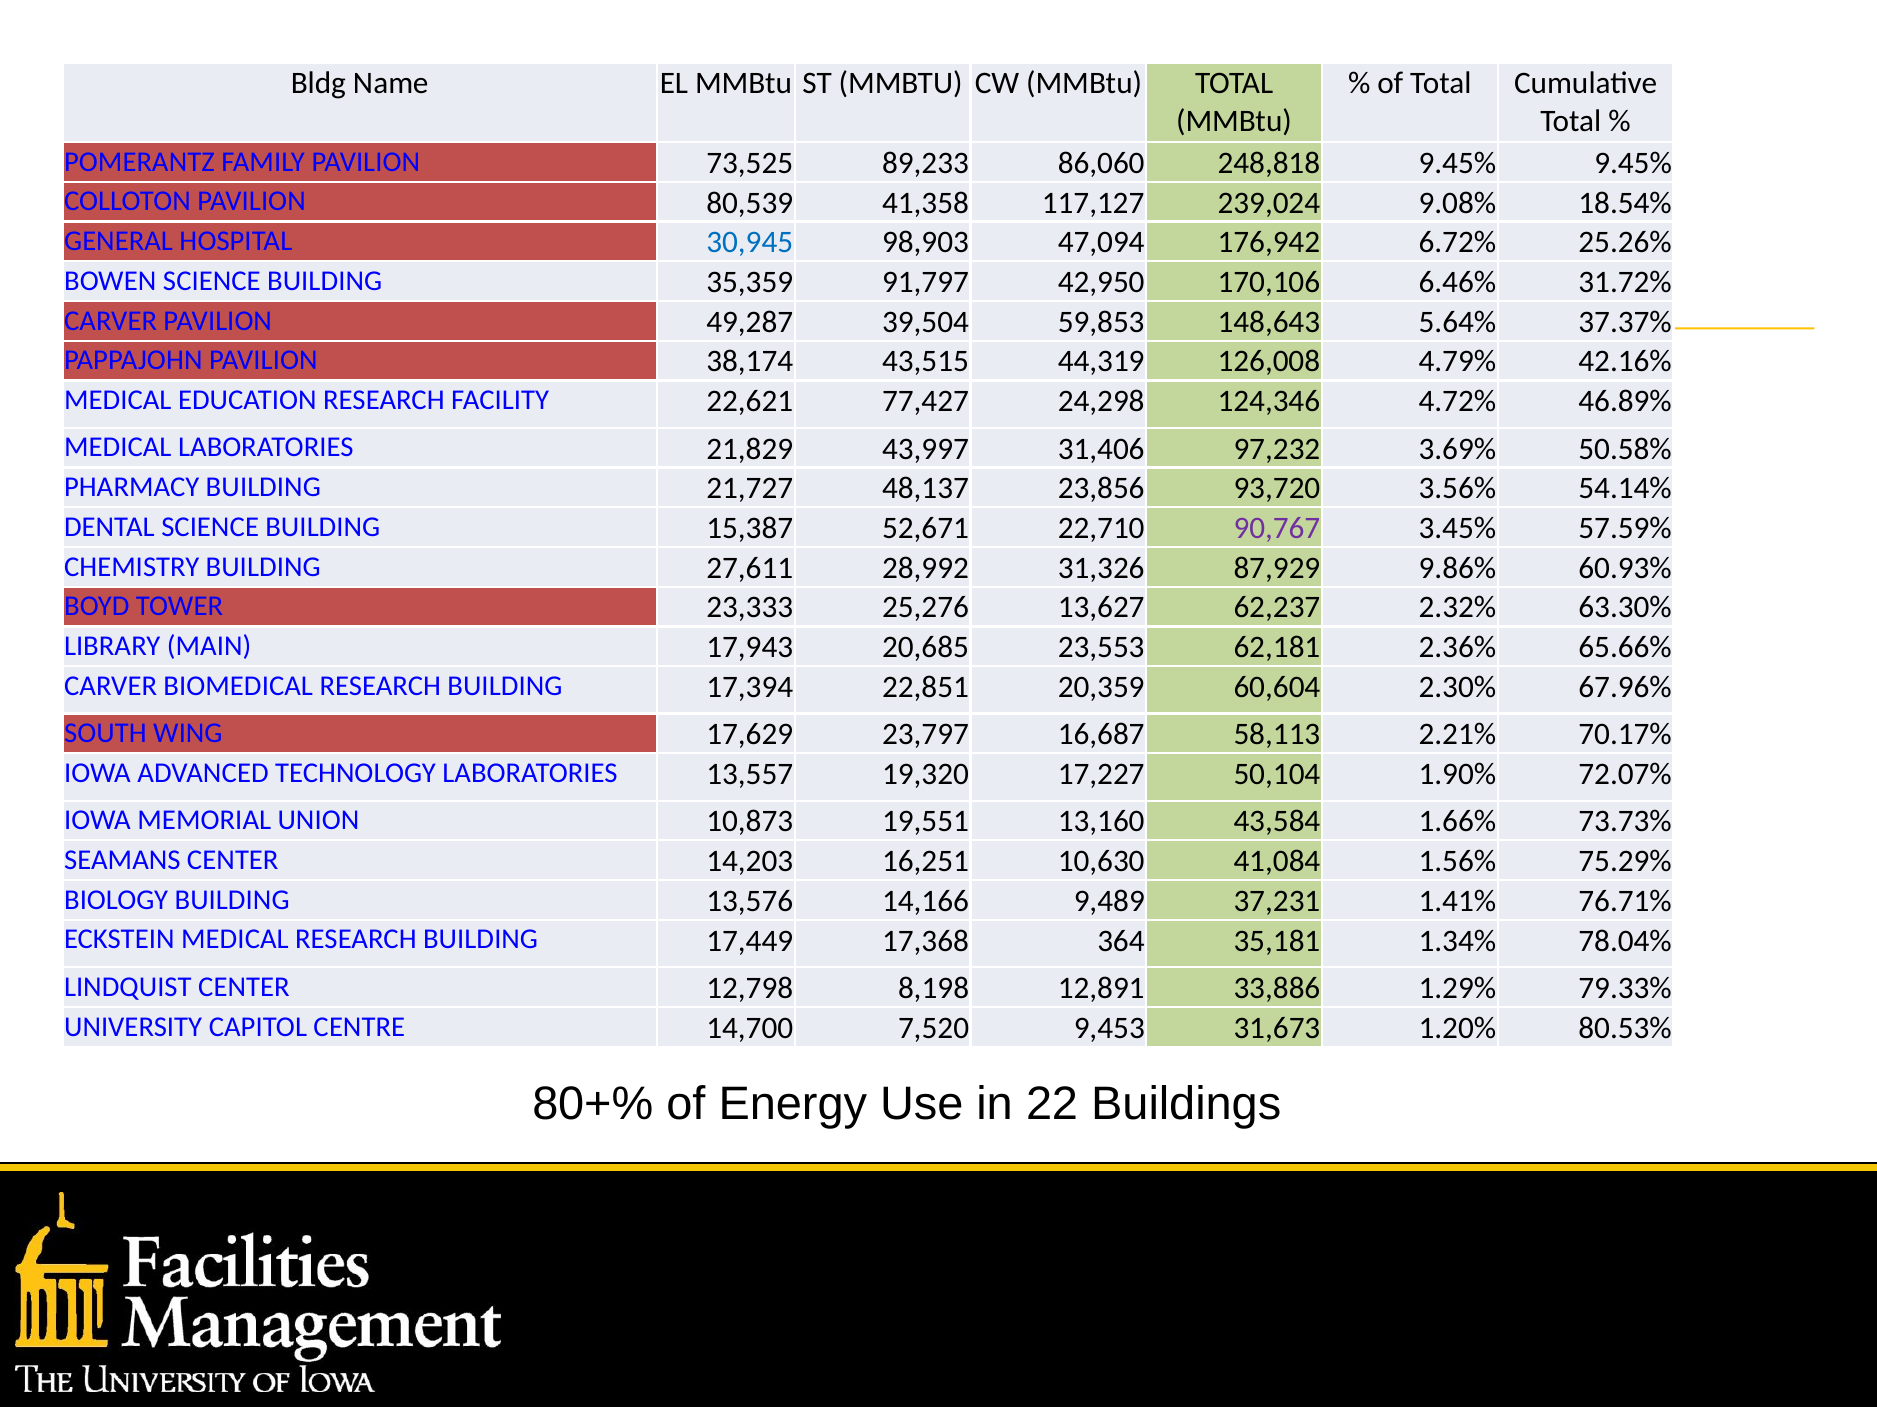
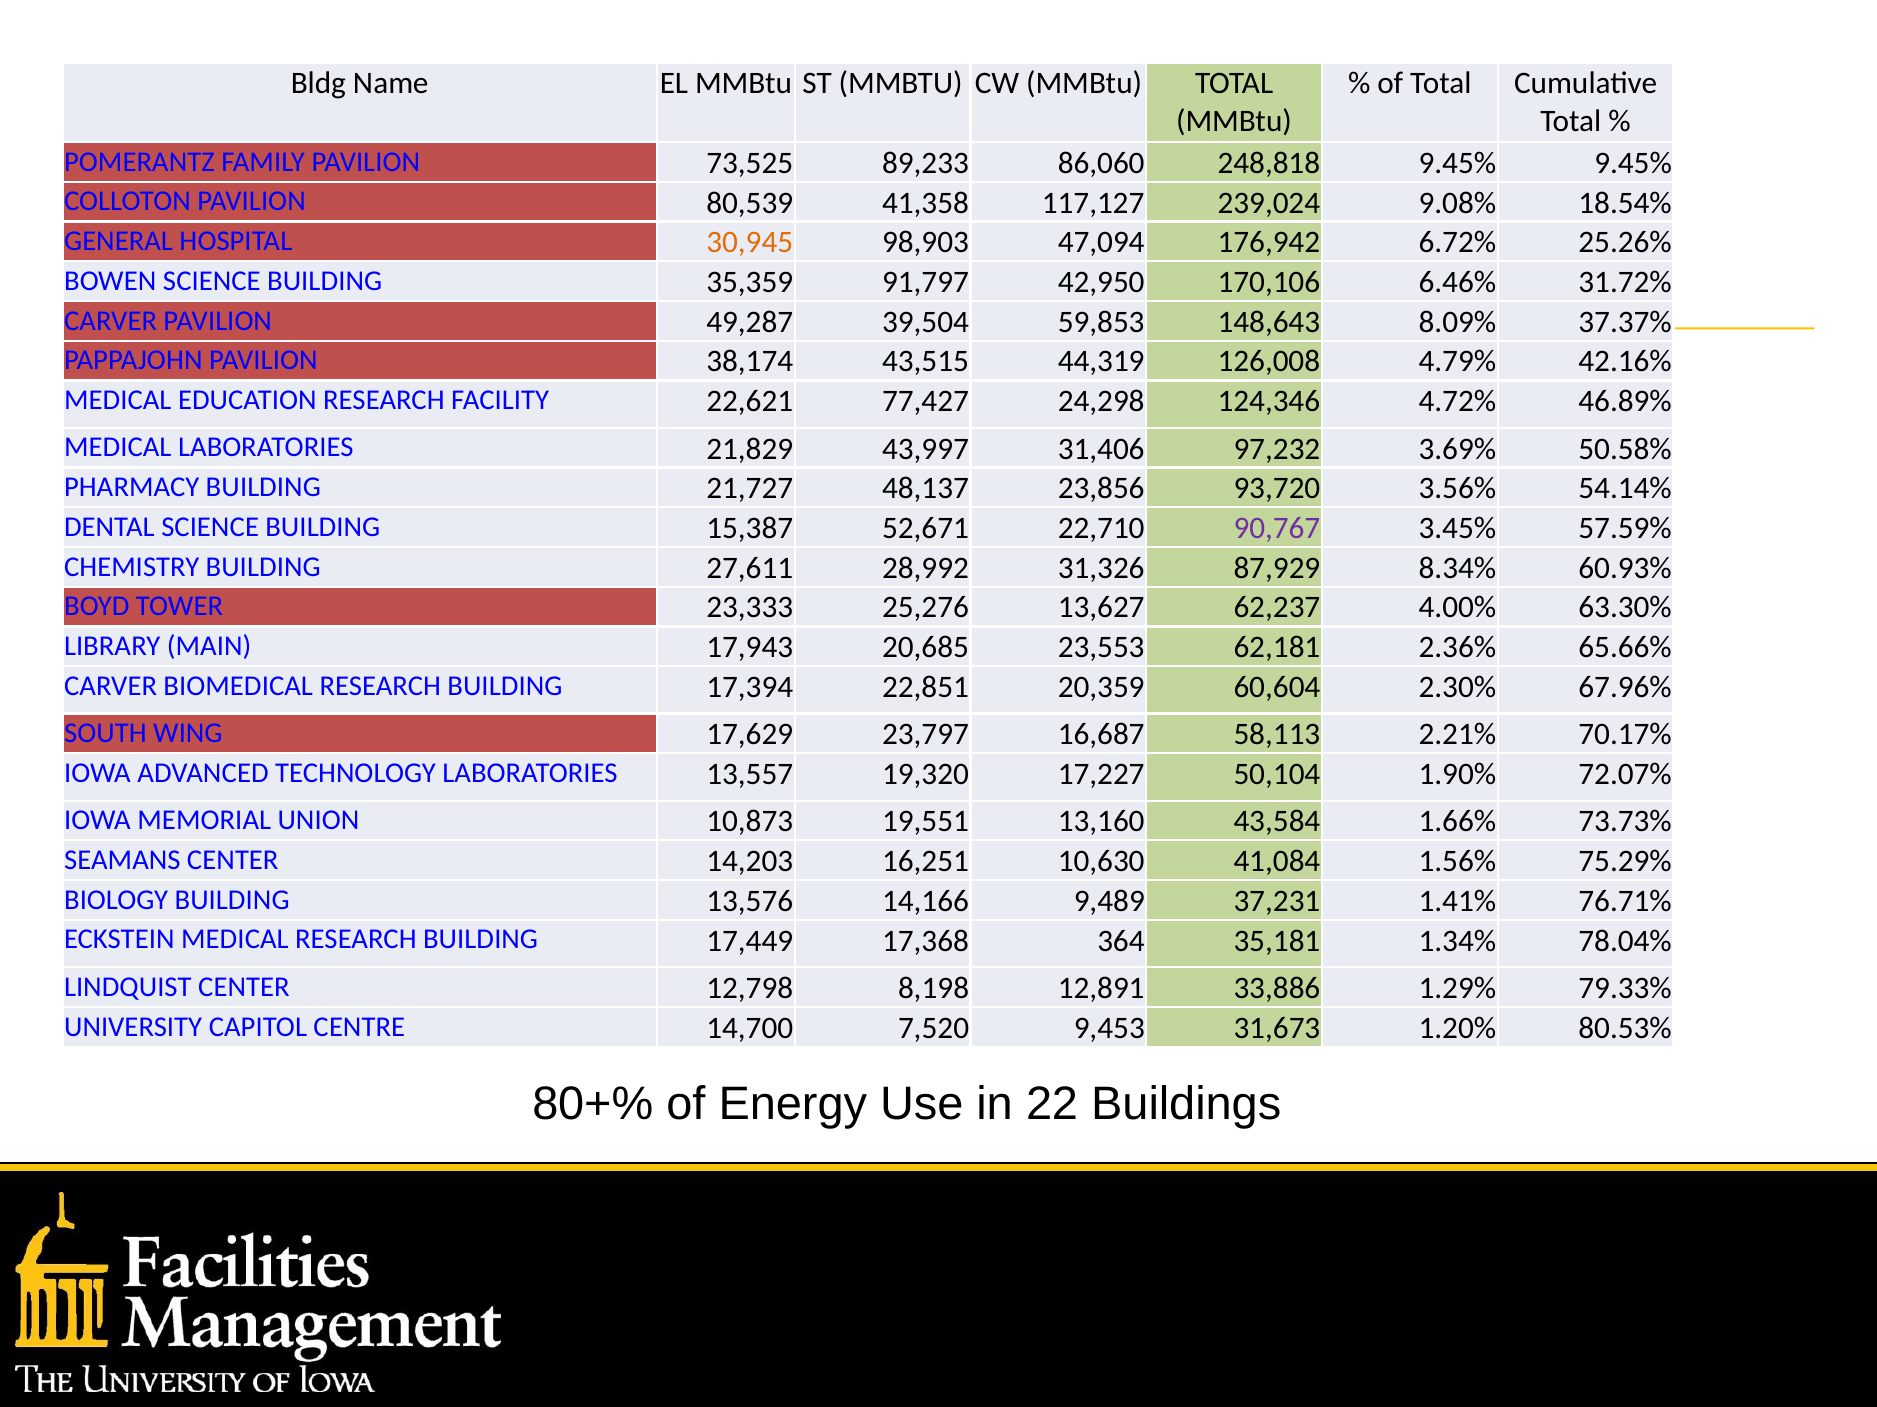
30,945 colour: blue -> orange (750, 243)
5.64%: 5.64% -> 8.09% (1457, 322)
9.86%: 9.86% -> 8.34% (1457, 568)
2.32%: 2.32% -> 4.00% (1457, 608)
